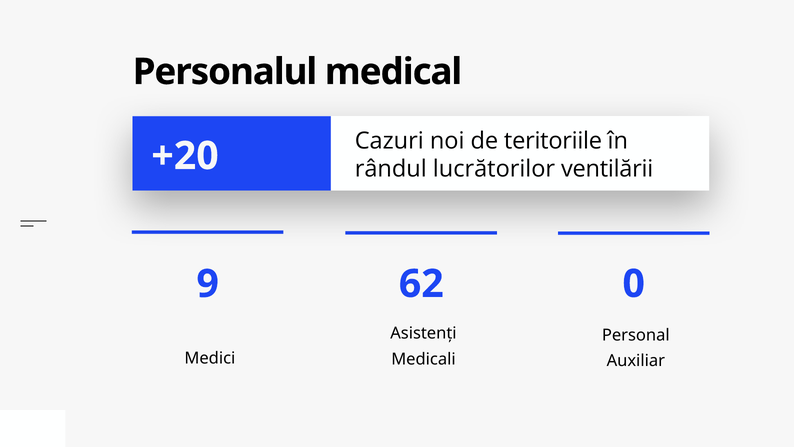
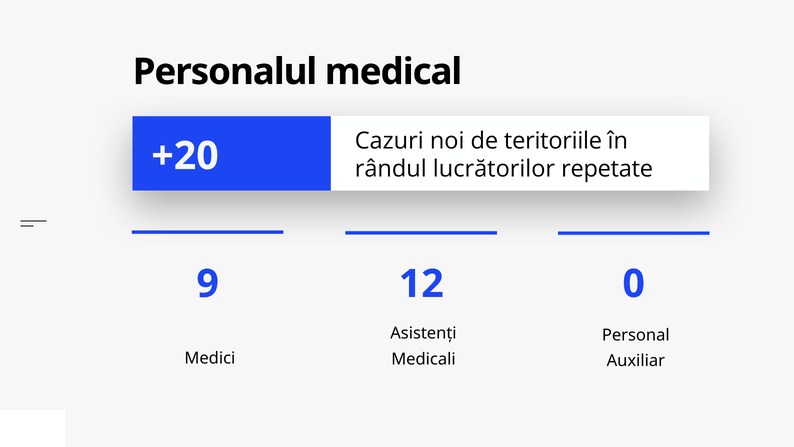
ventilării: ventilării -> repetate (607, 169)
62: 62 -> 12 (421, 284)
